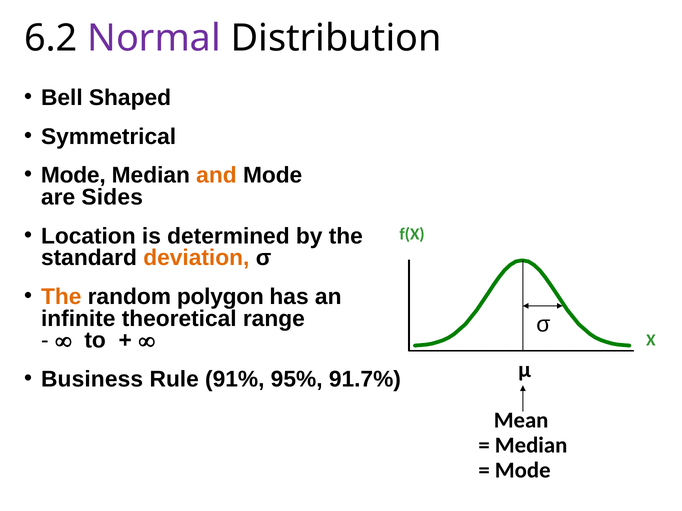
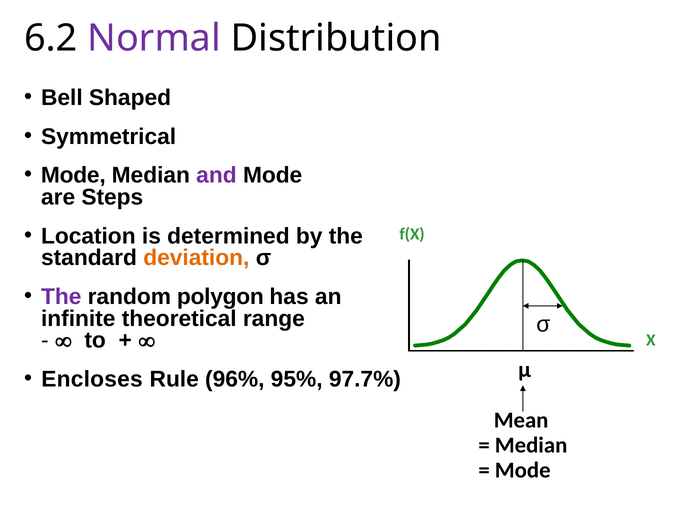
and colour: orange -> purple (216, 176)
Sides: Sides -> Steps (112, 197)
The colour: orange -> purple (61, 297)
Business: Business -> Encloses (92, 380)
91%: 91% -> 96% (235, 380)
91.7%: 91.7% -> 97.7% (365, 380)
